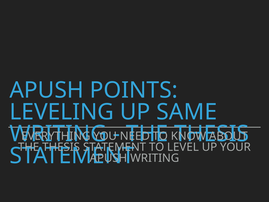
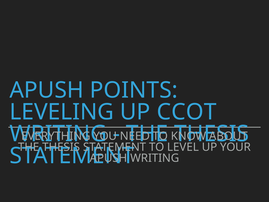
SAME: SAME -> CCOT (187, 112)
